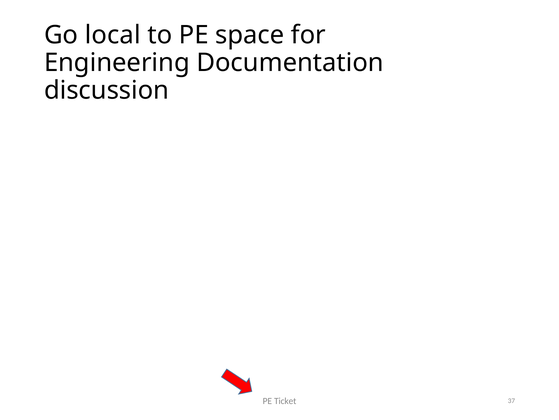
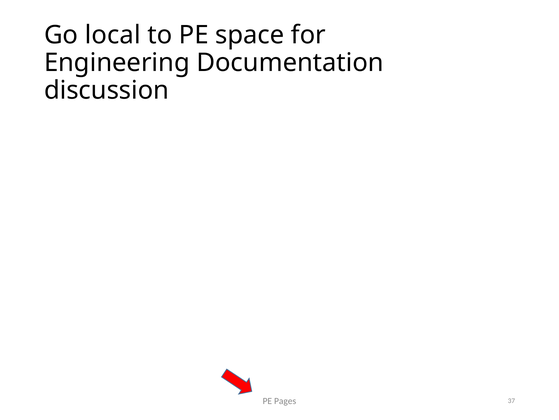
Ticket: Ticket -> Pages (285, 400)
